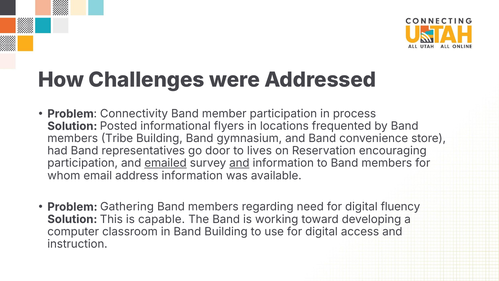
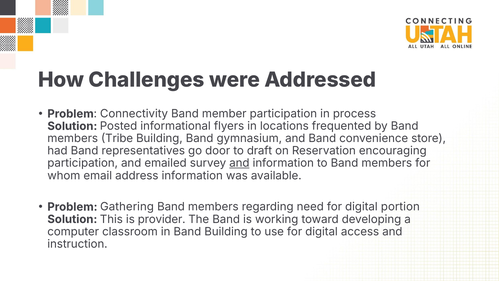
lives: lives -> draft (260, 151)
emailed underline: present -> none (166, 163)
fluency: fluency -> portion (400, 207)
capable: capable -> provider (162, 219)
